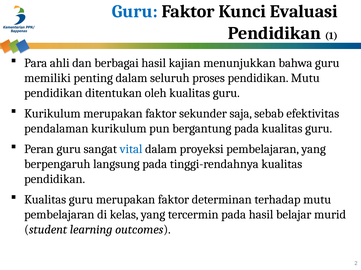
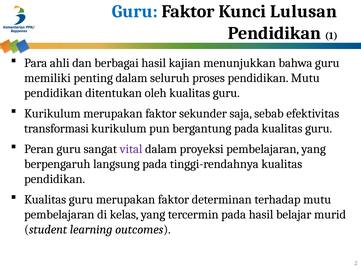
Evaluasi: Evaluasi -> Lulusan (304, 12)
pendalaman: pendalaman -> transformasi (56, 129)
vital colour: blue -> purple (131, 149)
